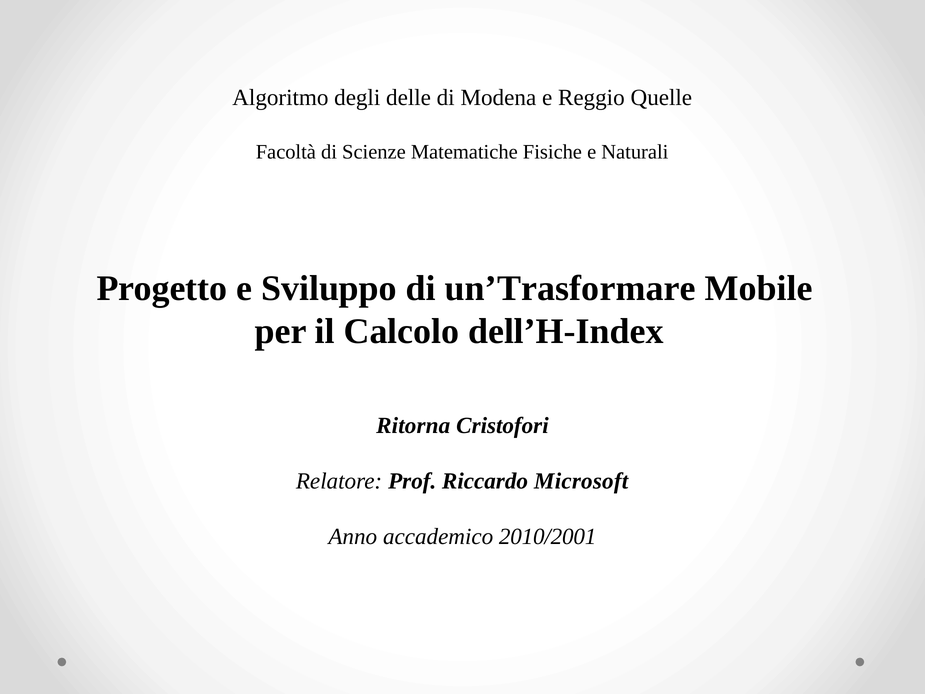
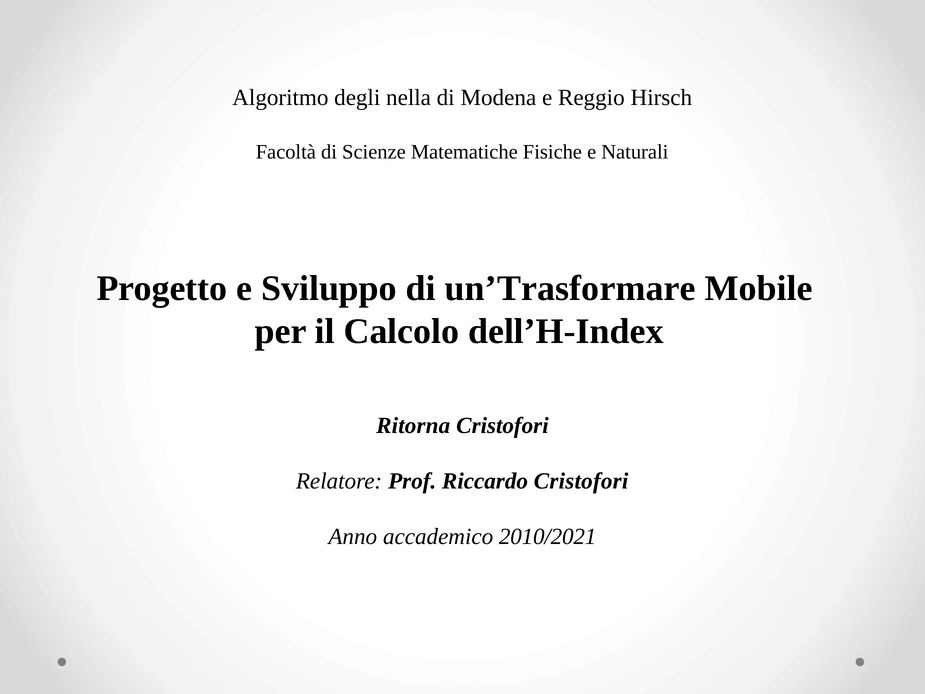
delle: delle -> nella (409, 97)
Quelle: Quelle -> Hirsch (661, 97)
Riccardo Microsoft: Microsoft -> Cristofori (581, 481)
2010/2001: 2010/2001 -> 2010/2021 (548, 536)
